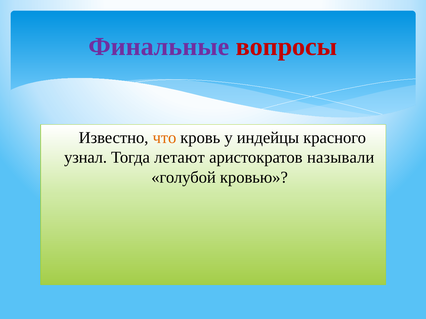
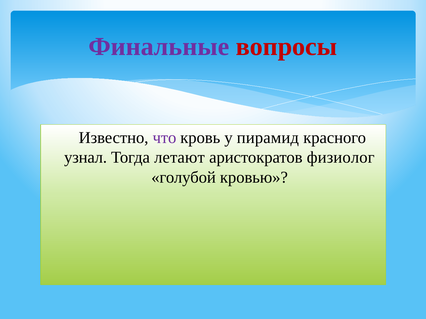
что colour: orange -> purple (164, 138)
индейцы: индейцы -> пирамид (268, 138)
называли: называли -> физиолог (341, 158)
